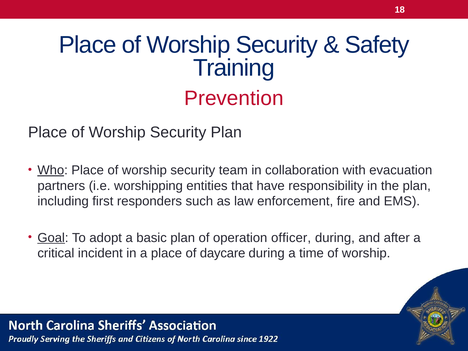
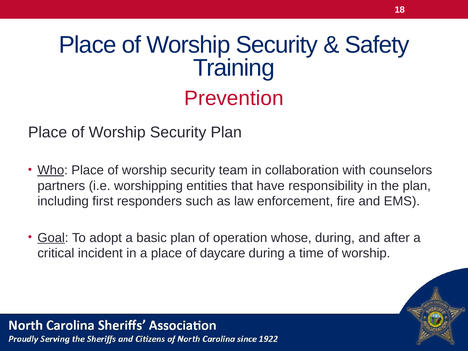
evacuation: evacuation -> counselors (401, 170)
officer: officer -> whose (291, 238)
